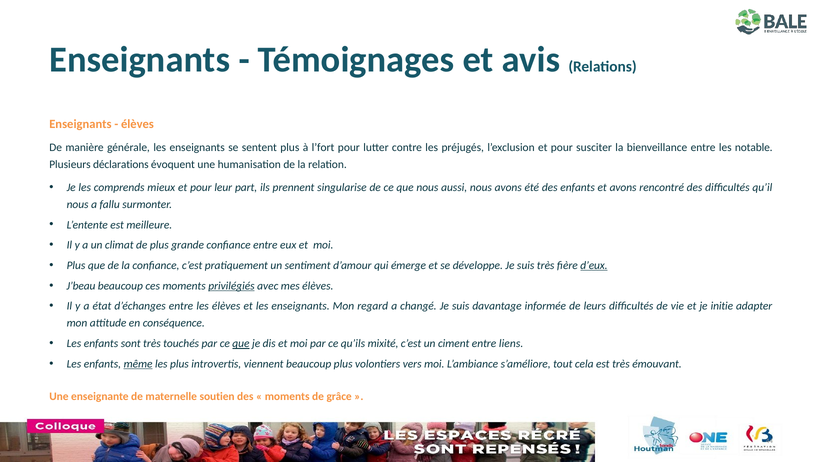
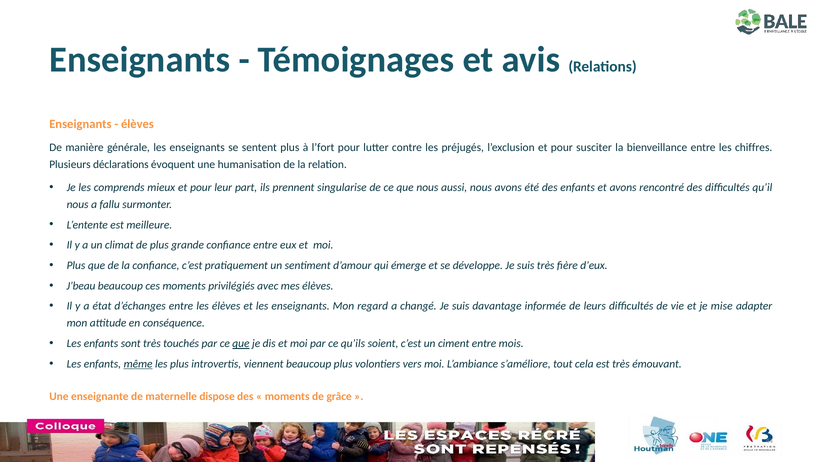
notable: notable -> chiffres (754, 148)
d’eux underline: present -> none (594, 266)
privilégiés underline: present -> none (231, 286)
initie: initie -> mise (722, 306)
mixité: mixité -> soient (383, 344)
liens: liens -> mois (511, 344)
soutien: soutien -> dispose (217, 397)
